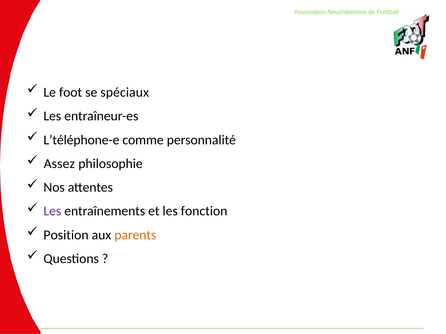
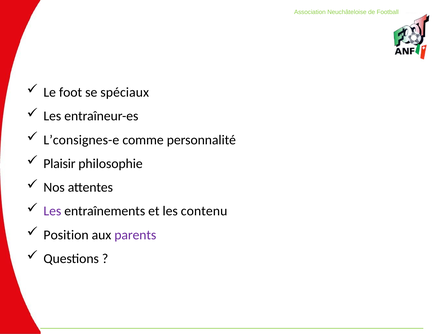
L’téléphone-e: L’téléphone-e -> L’consignes-e (81, 140)
Assez: Assez -> Plaisir (59, 164)
fonction: fonction -> contenu (204, 211)
parents colour: orange -> purple (135, 235)
